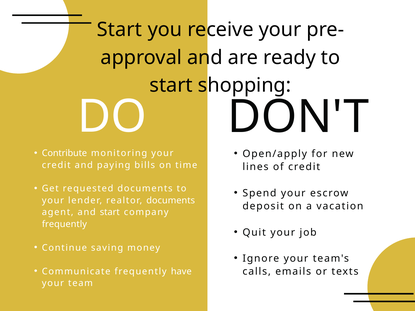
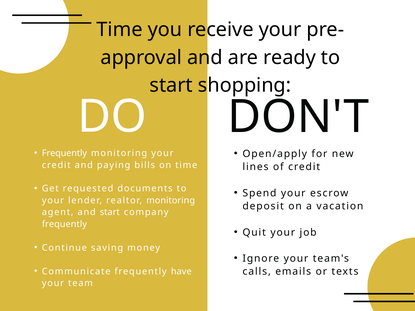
Start: Start -> Time (120, 30)
Contribute: Contribute -> Frequently (64, 153)
realtor documents: documents -> monitoring (171, 201)
